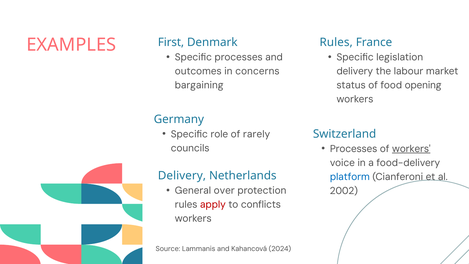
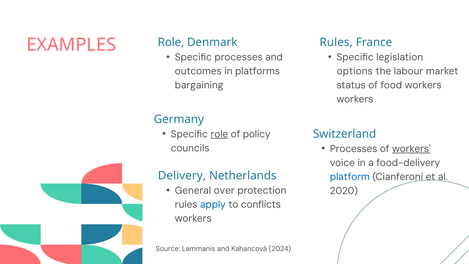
EXAMPLES First: First -> Role (171, 42)
concerns: concerns -> platforms (257, 71)
delivery: delivery -> options (355, 71)
food opening: opening -> workers (423, 85)
role underline: none -> present (219, 134)
rarely: rarely -> policy (257, 134)
2002: 2002 -> 2020 (344, 191)
apply colour: red -> blue (213, 205)
